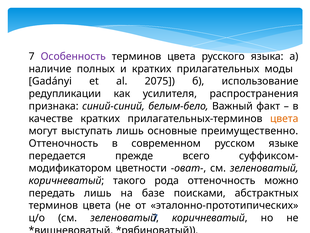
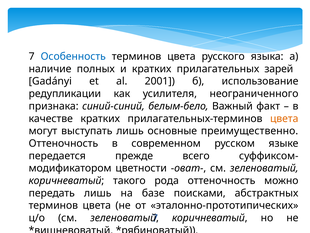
Особенность colour: purple -> blue (73, 56)
моды: моды -> зарей (279, 69)
2075: 2075 -> 2001 (160, 81)
распространения: распространения -> неограниченного (254, 94)
